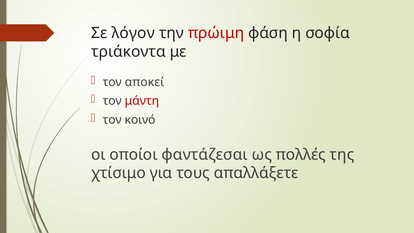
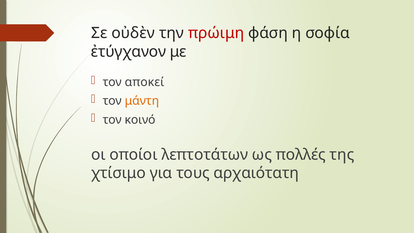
λόγον: λόγον -> οὐδὲν (133, 33)
τριάκοντα: τριάκοντα -> ἐτύγχανον (129, 52)
μάντη colour: red -> orange (142, 101)
φαντάζεσαι: φαντάζεσαι -> λεπτοτάτων (205, 154)
απαλλάξετε: απαλλάξετε -> αρχαιότατη (256, 173)
